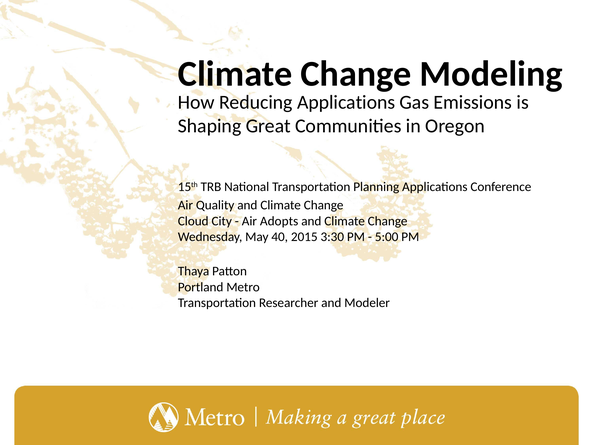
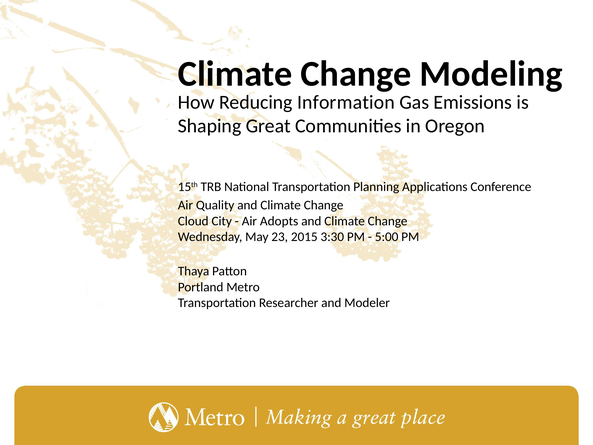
Reducing Applications: Applications -> Information (346, 102)
40: 40 -> 23 (280, 237)
